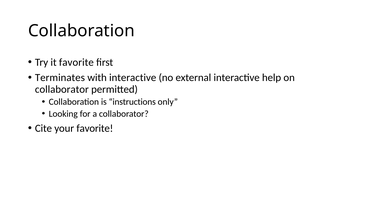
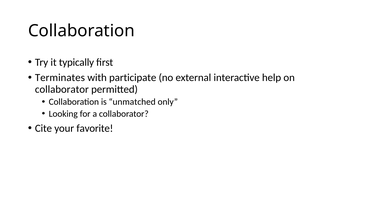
it favorite: favorite -> typically (76, 62)
with interactive: interactive -> participate (133, 78)
instructions: instructions -> unmatched (132, 102)
